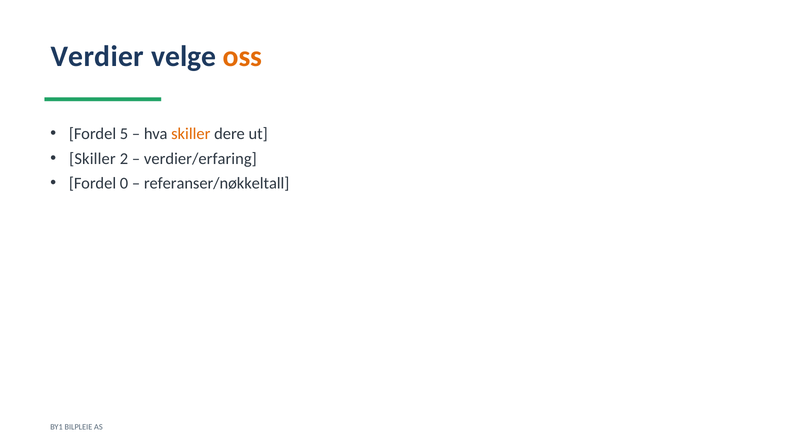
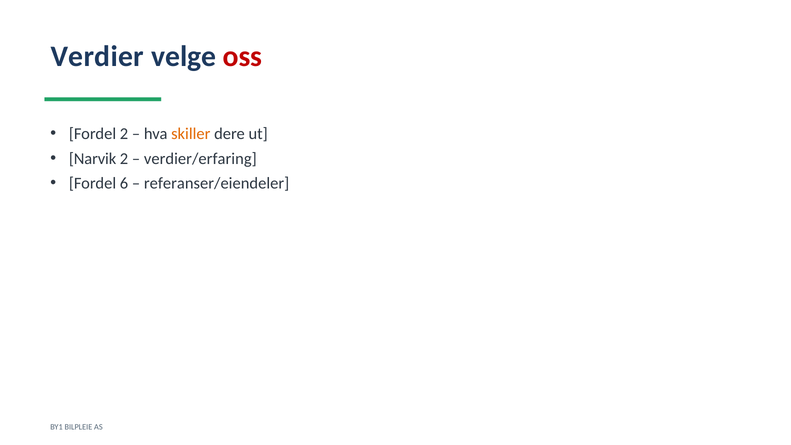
oss colour: orange -> red (242, 56)
Fordel 5: 5 -> 2 (124, 134)
Skiller: Skiller -> Narvik (93, 159)
0: 0 -> 6 (124, 183)
referanser/nøkkeltall: referanser/nøkkeltall -> referanser/eiendeler (217, 183)
